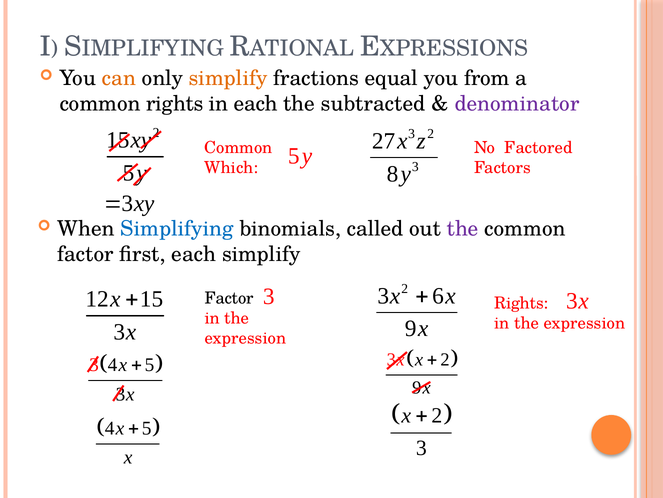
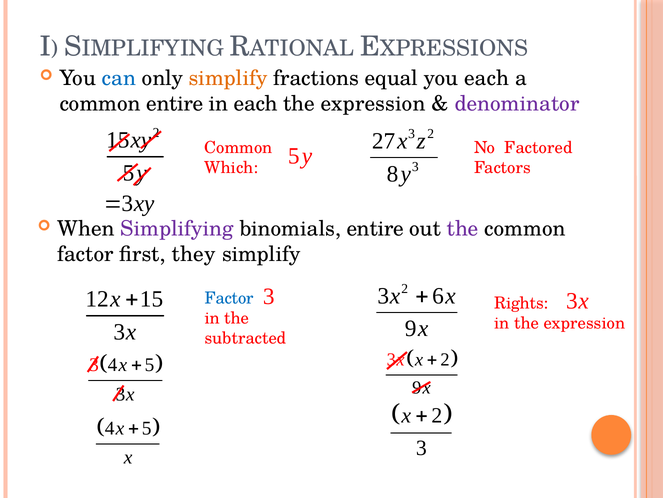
can colour: orange -> blue (119, 78)
you from: from -> each (487, 78)
common rights: rights -> entire (175, 104)
subtracted: subtracted -> expression (373, 104)
Simplifying colour: blue -> purple (177, 228)
binomials called: called -> entire (375, 228)
first each: each -> they (194, 254)
Factor colour: black -> blue (229, 298)
expression: expression -> subtracted (246, 338)
